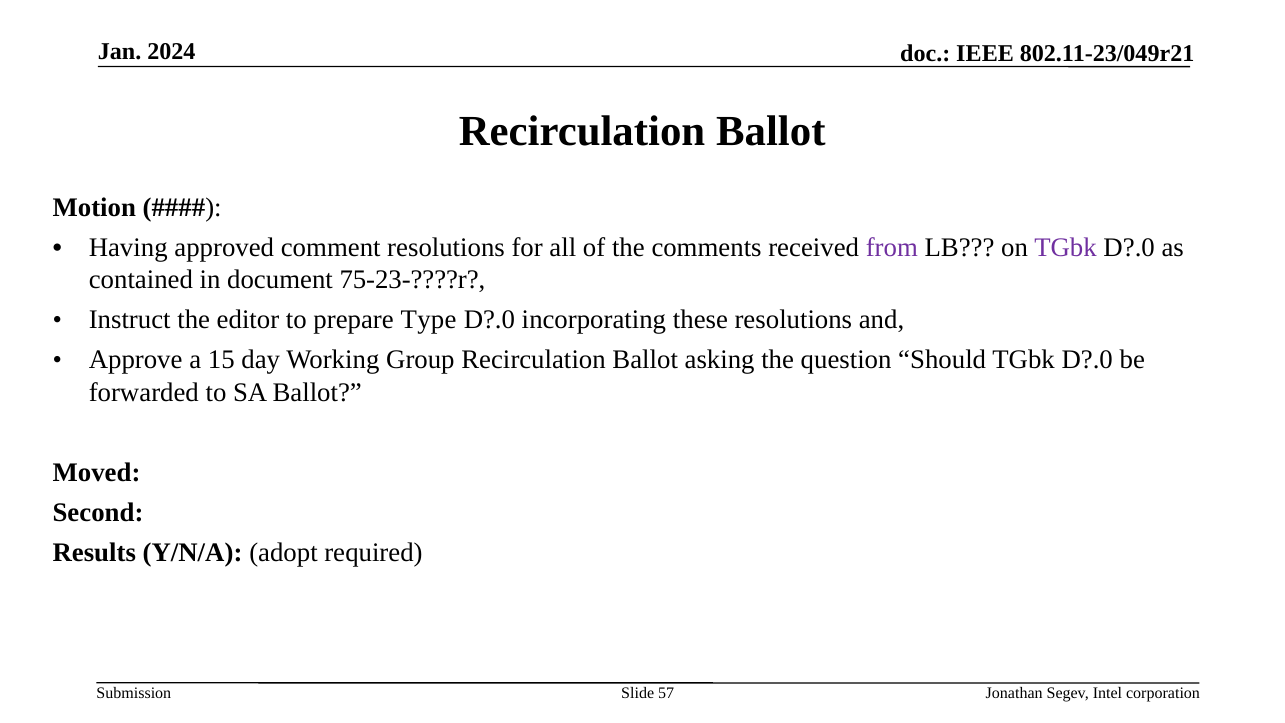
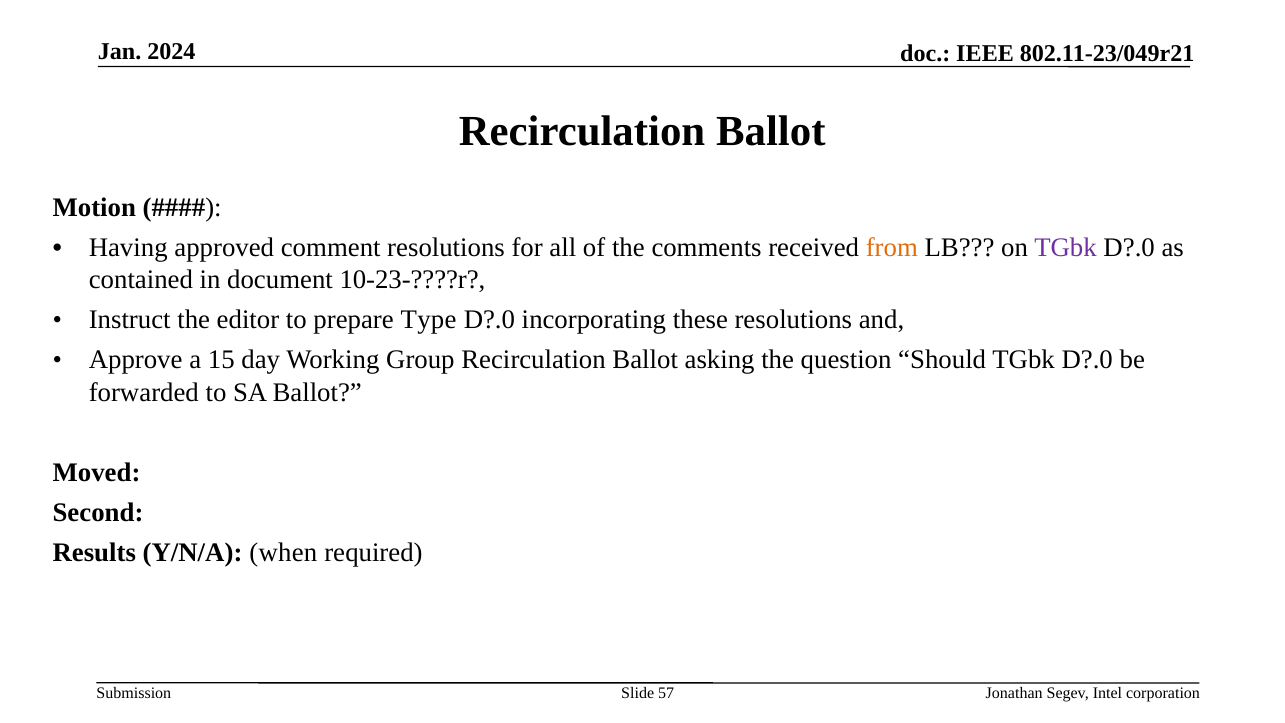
from colour: purple -> orange (892, 248)
75-23-????r: 75-23-????r -> 10-23-????r (412, 280)
adopt: adopt -> when (283, 553)
